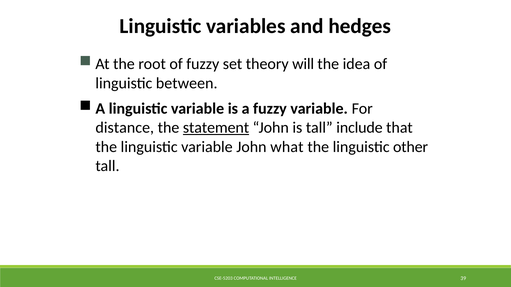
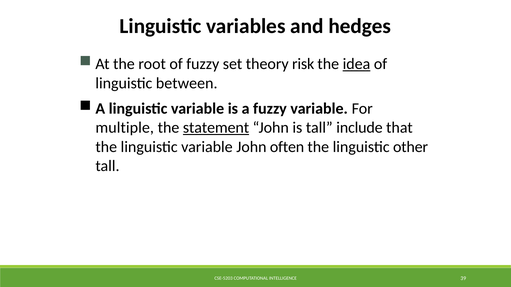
will: will -> risk (303, 64)
idea underline: none -> present (356, 64)
distance: distance -> multiple (125, 128)
what: what -> often (287, 147)
